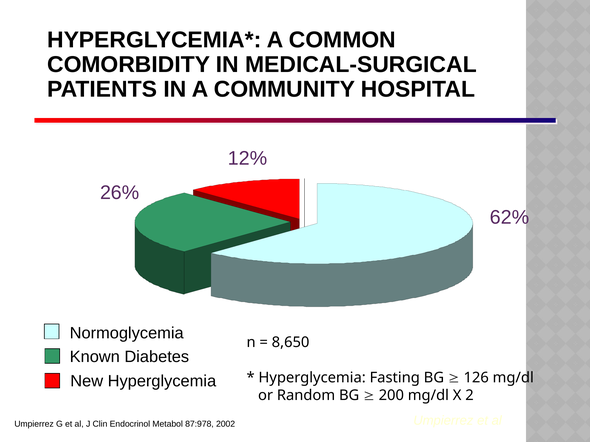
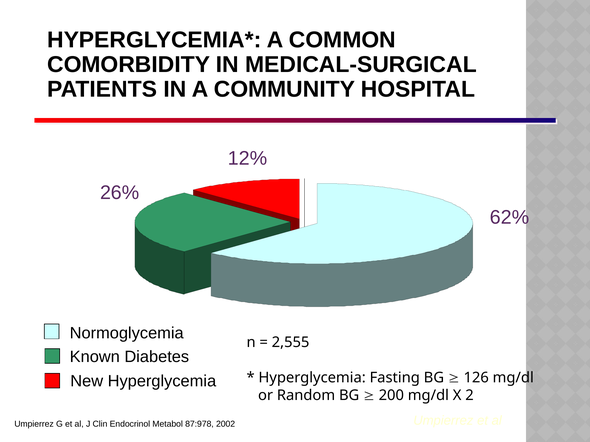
8,650: 8,650 -> 2,555 (291, 343)
